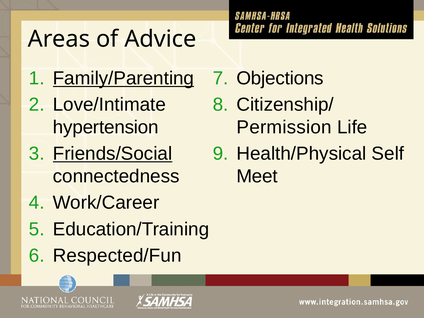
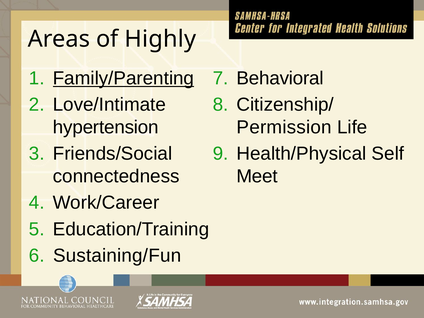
Advice: Advice -> Highly (160, 39)
Objections: Objections -> Behavioral (280, 78)
Friends/Social underline: present -> none (113, 154)
Respected/Fun: Respected/Fun -> Sustaining/Fun (117, 256)
